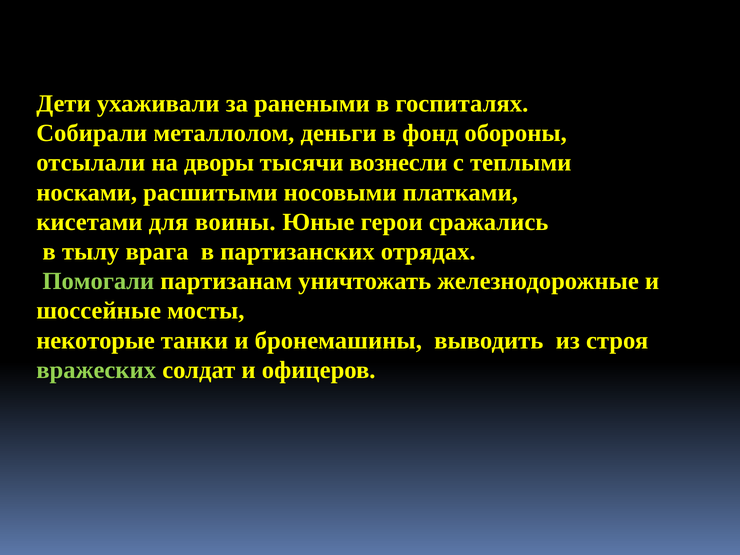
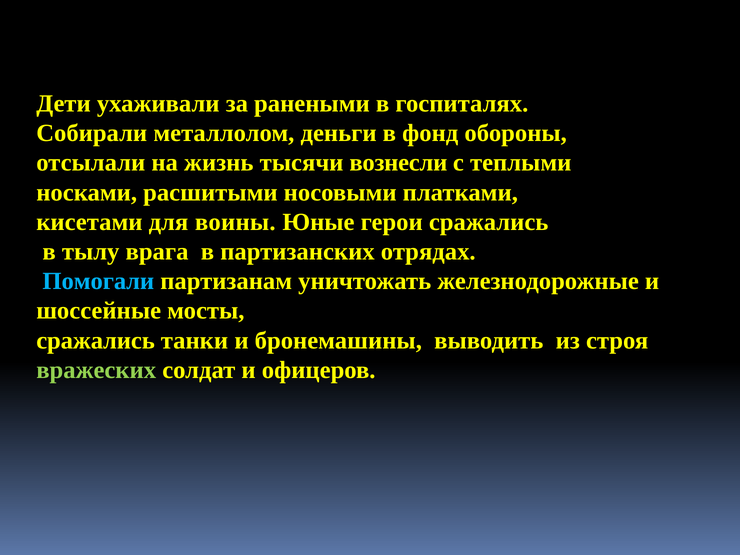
дворы: дворы -> жизнь (219, 163)
Помогали colour: light green -> light blue (98, 281)
некоторые: некоторые -> сражались (96, 340)
